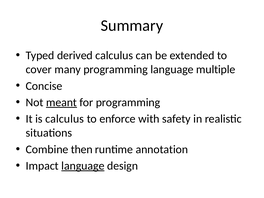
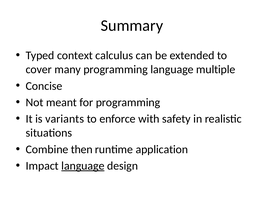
derived: derived -> context (75, 55)
meant underline: present -> none (61, 102)
is calculus: calculus -> variants (65, 119)
annotation: annotation -> application (162, 149)
